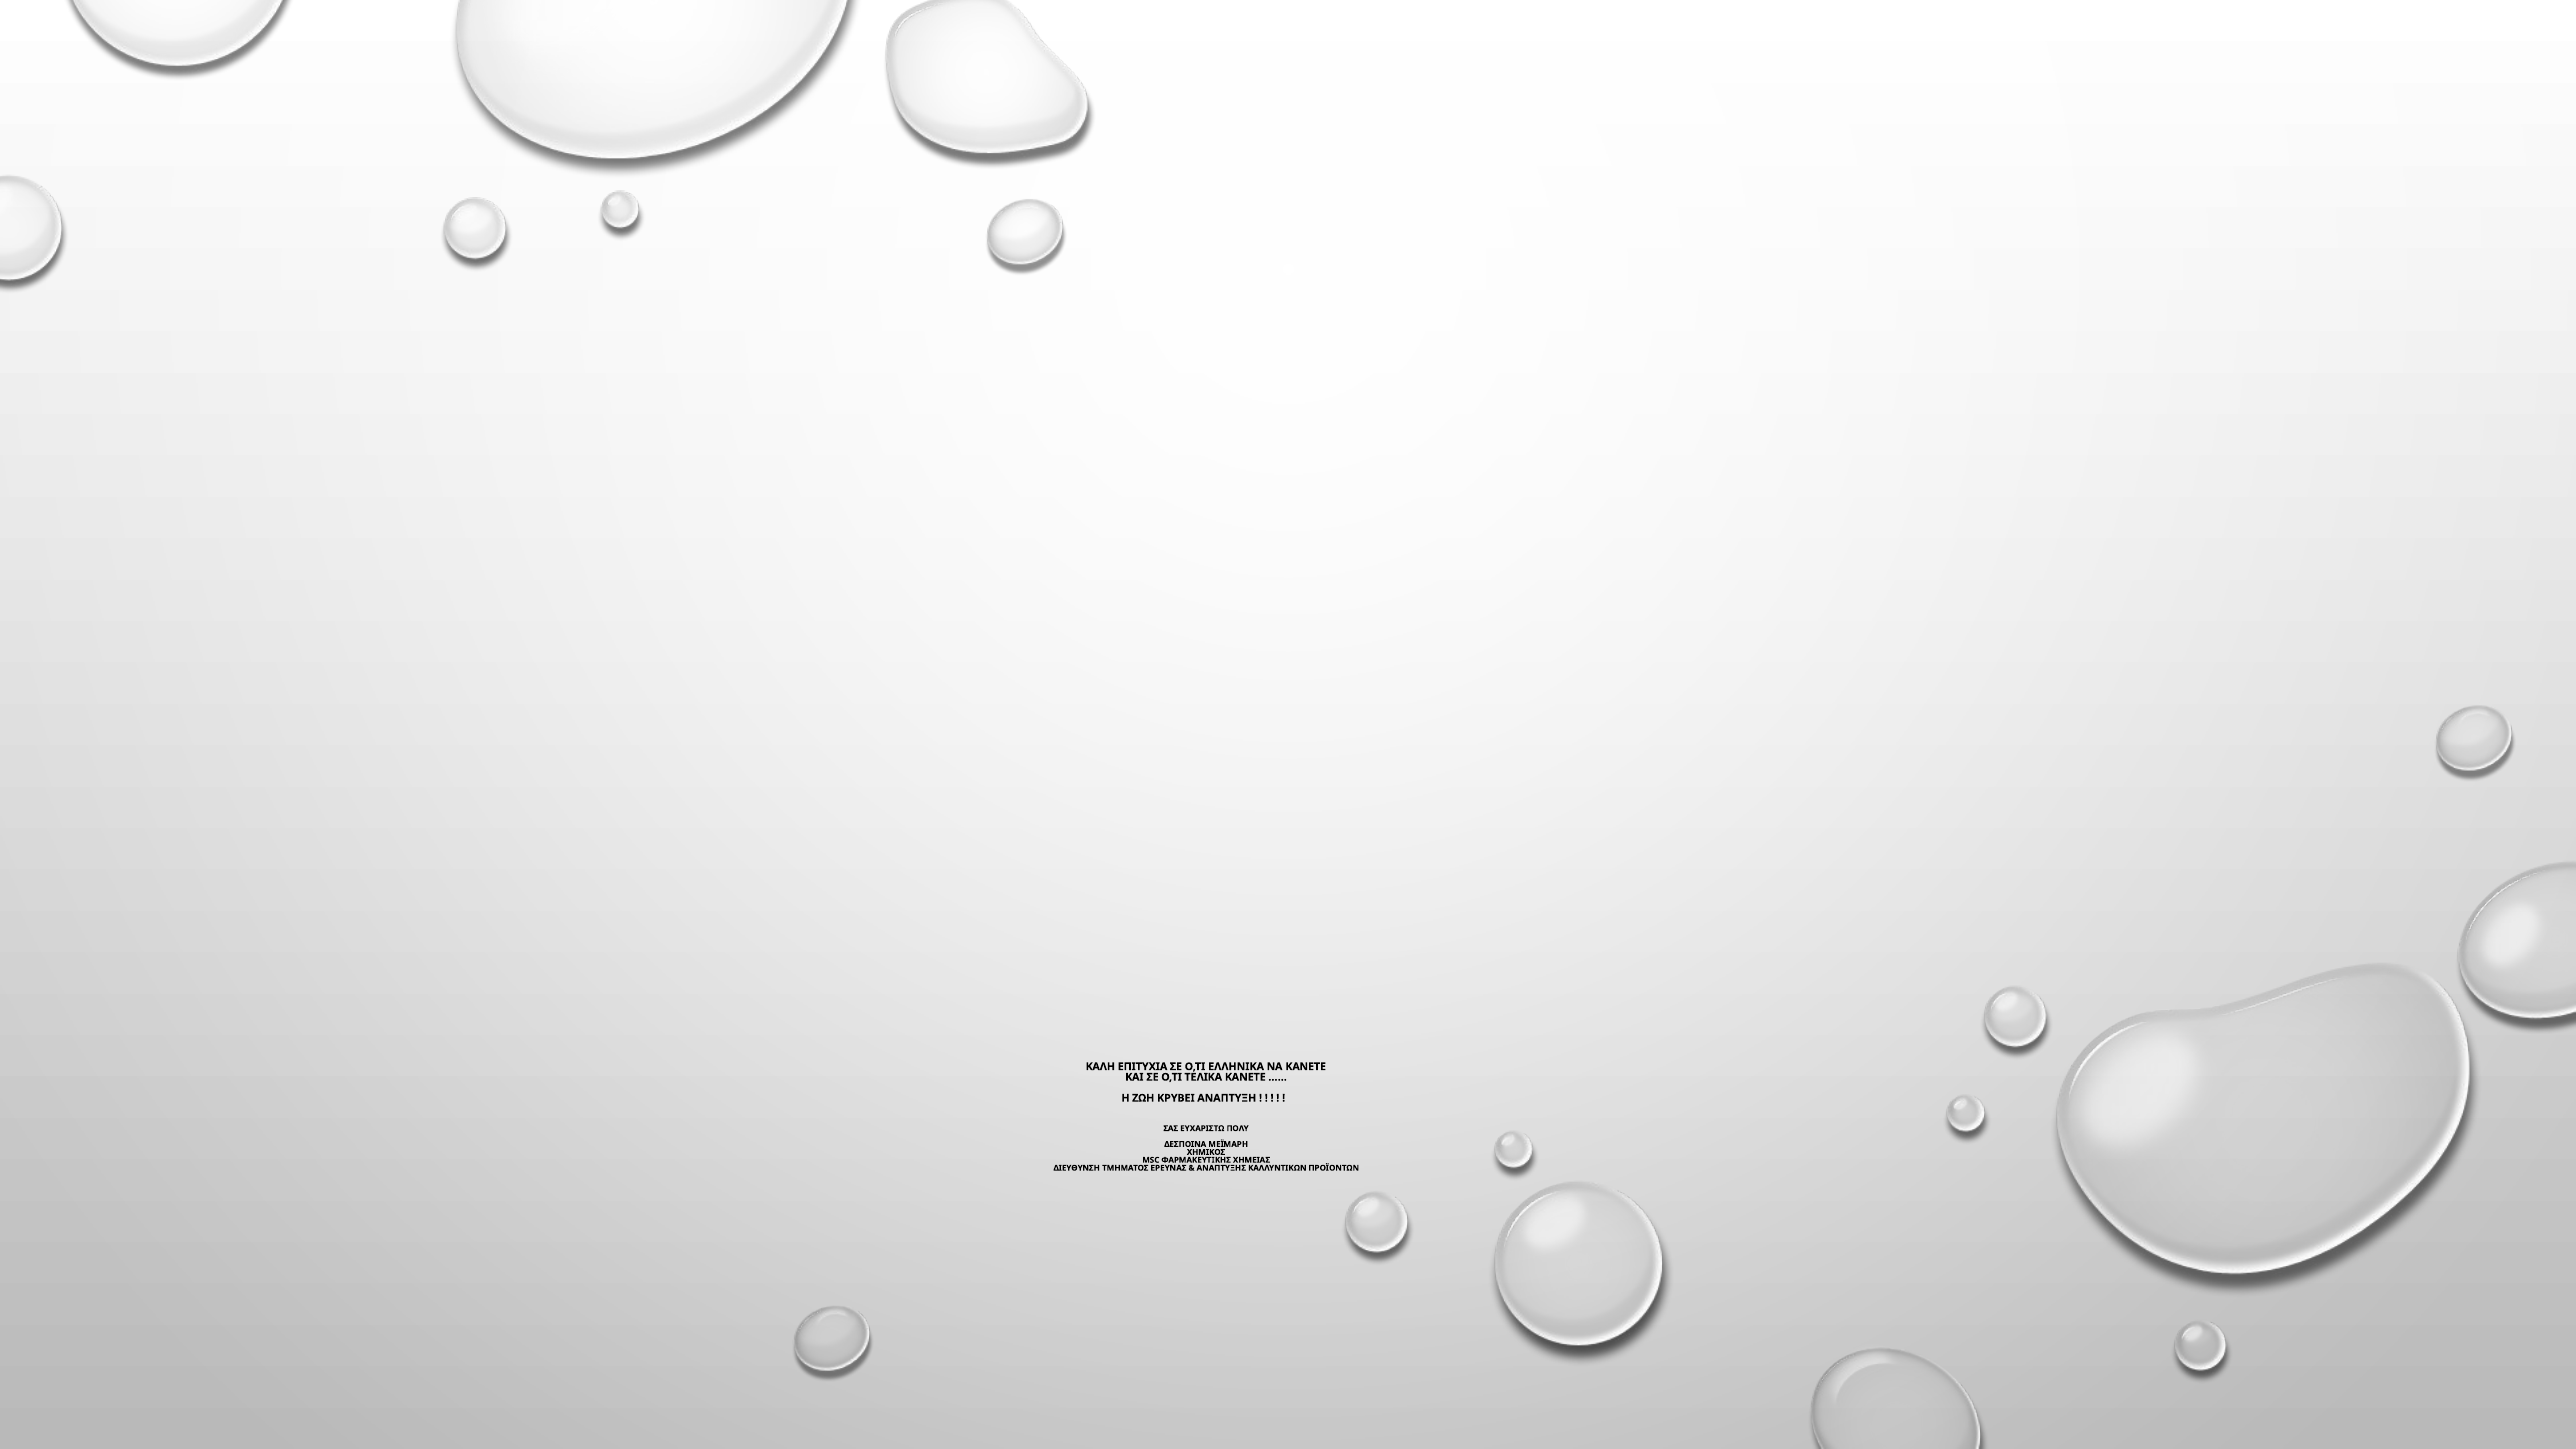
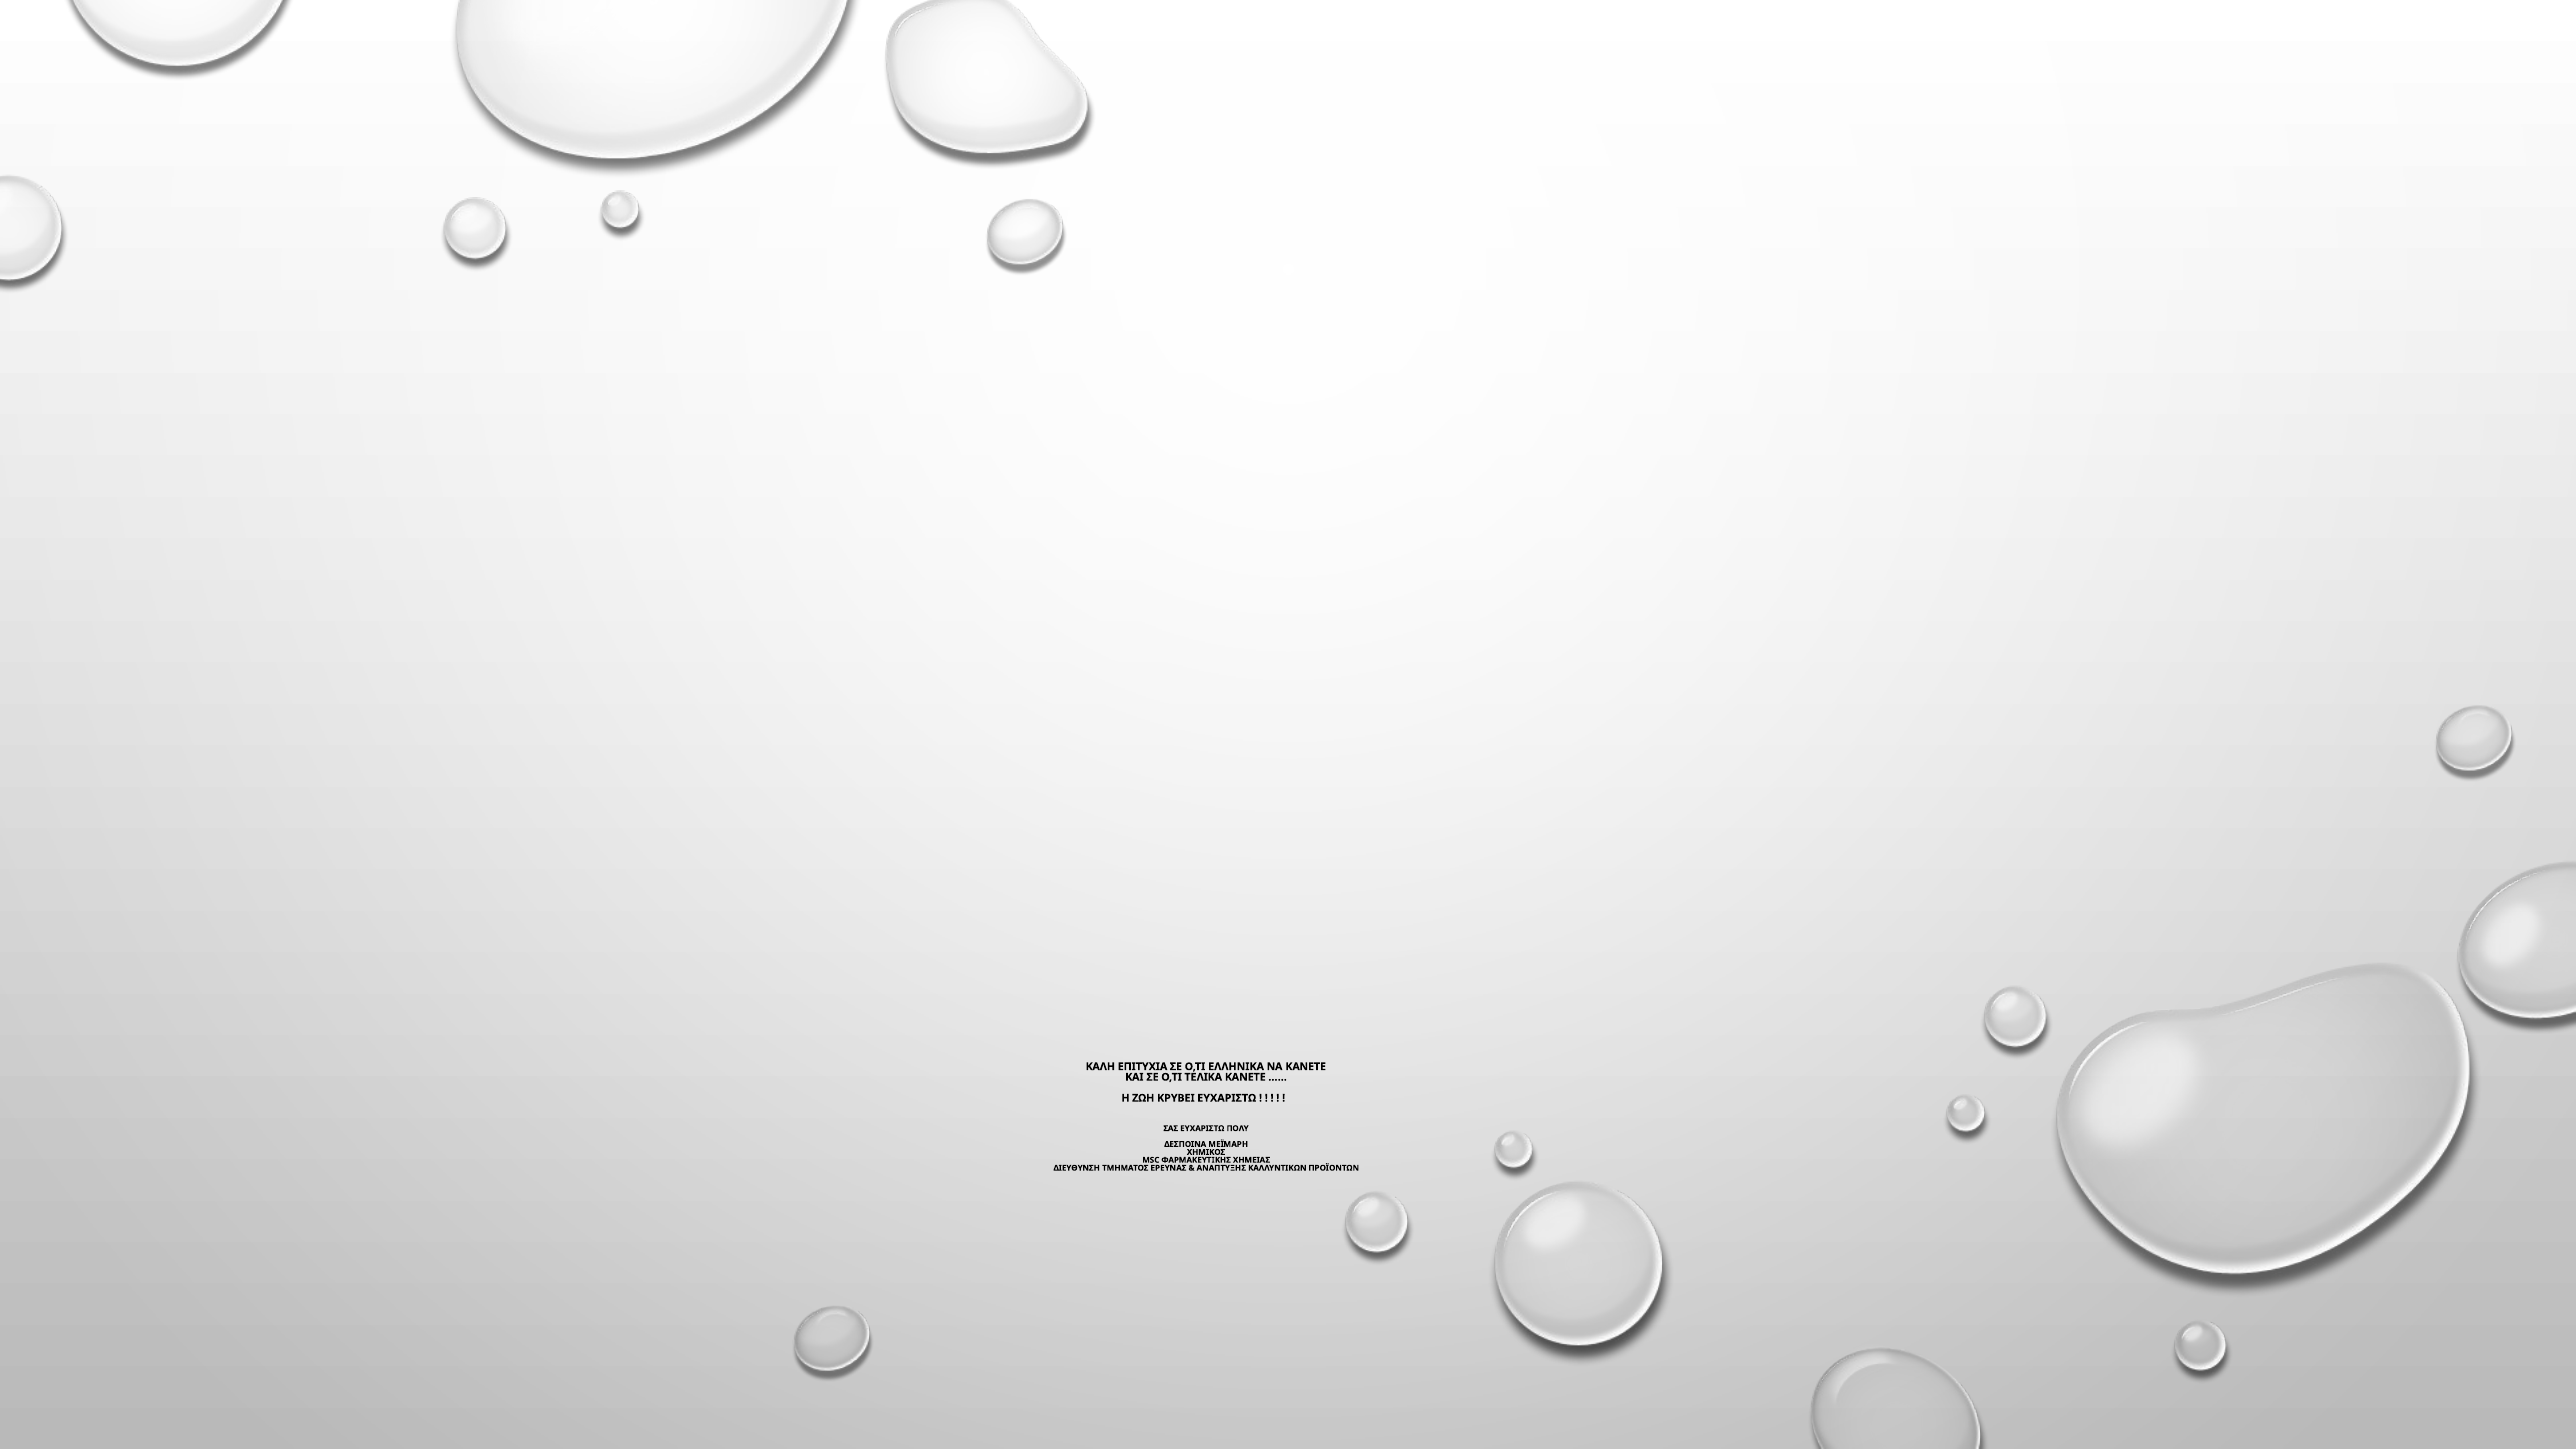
ΚΡΥΒΕΙ ΑΝΑΠΤΥΞΗ: ΑΝΑΠΤΥΞΗ -> ΕΥΧΑΡΙΣΤΩ (1227, 1098)
